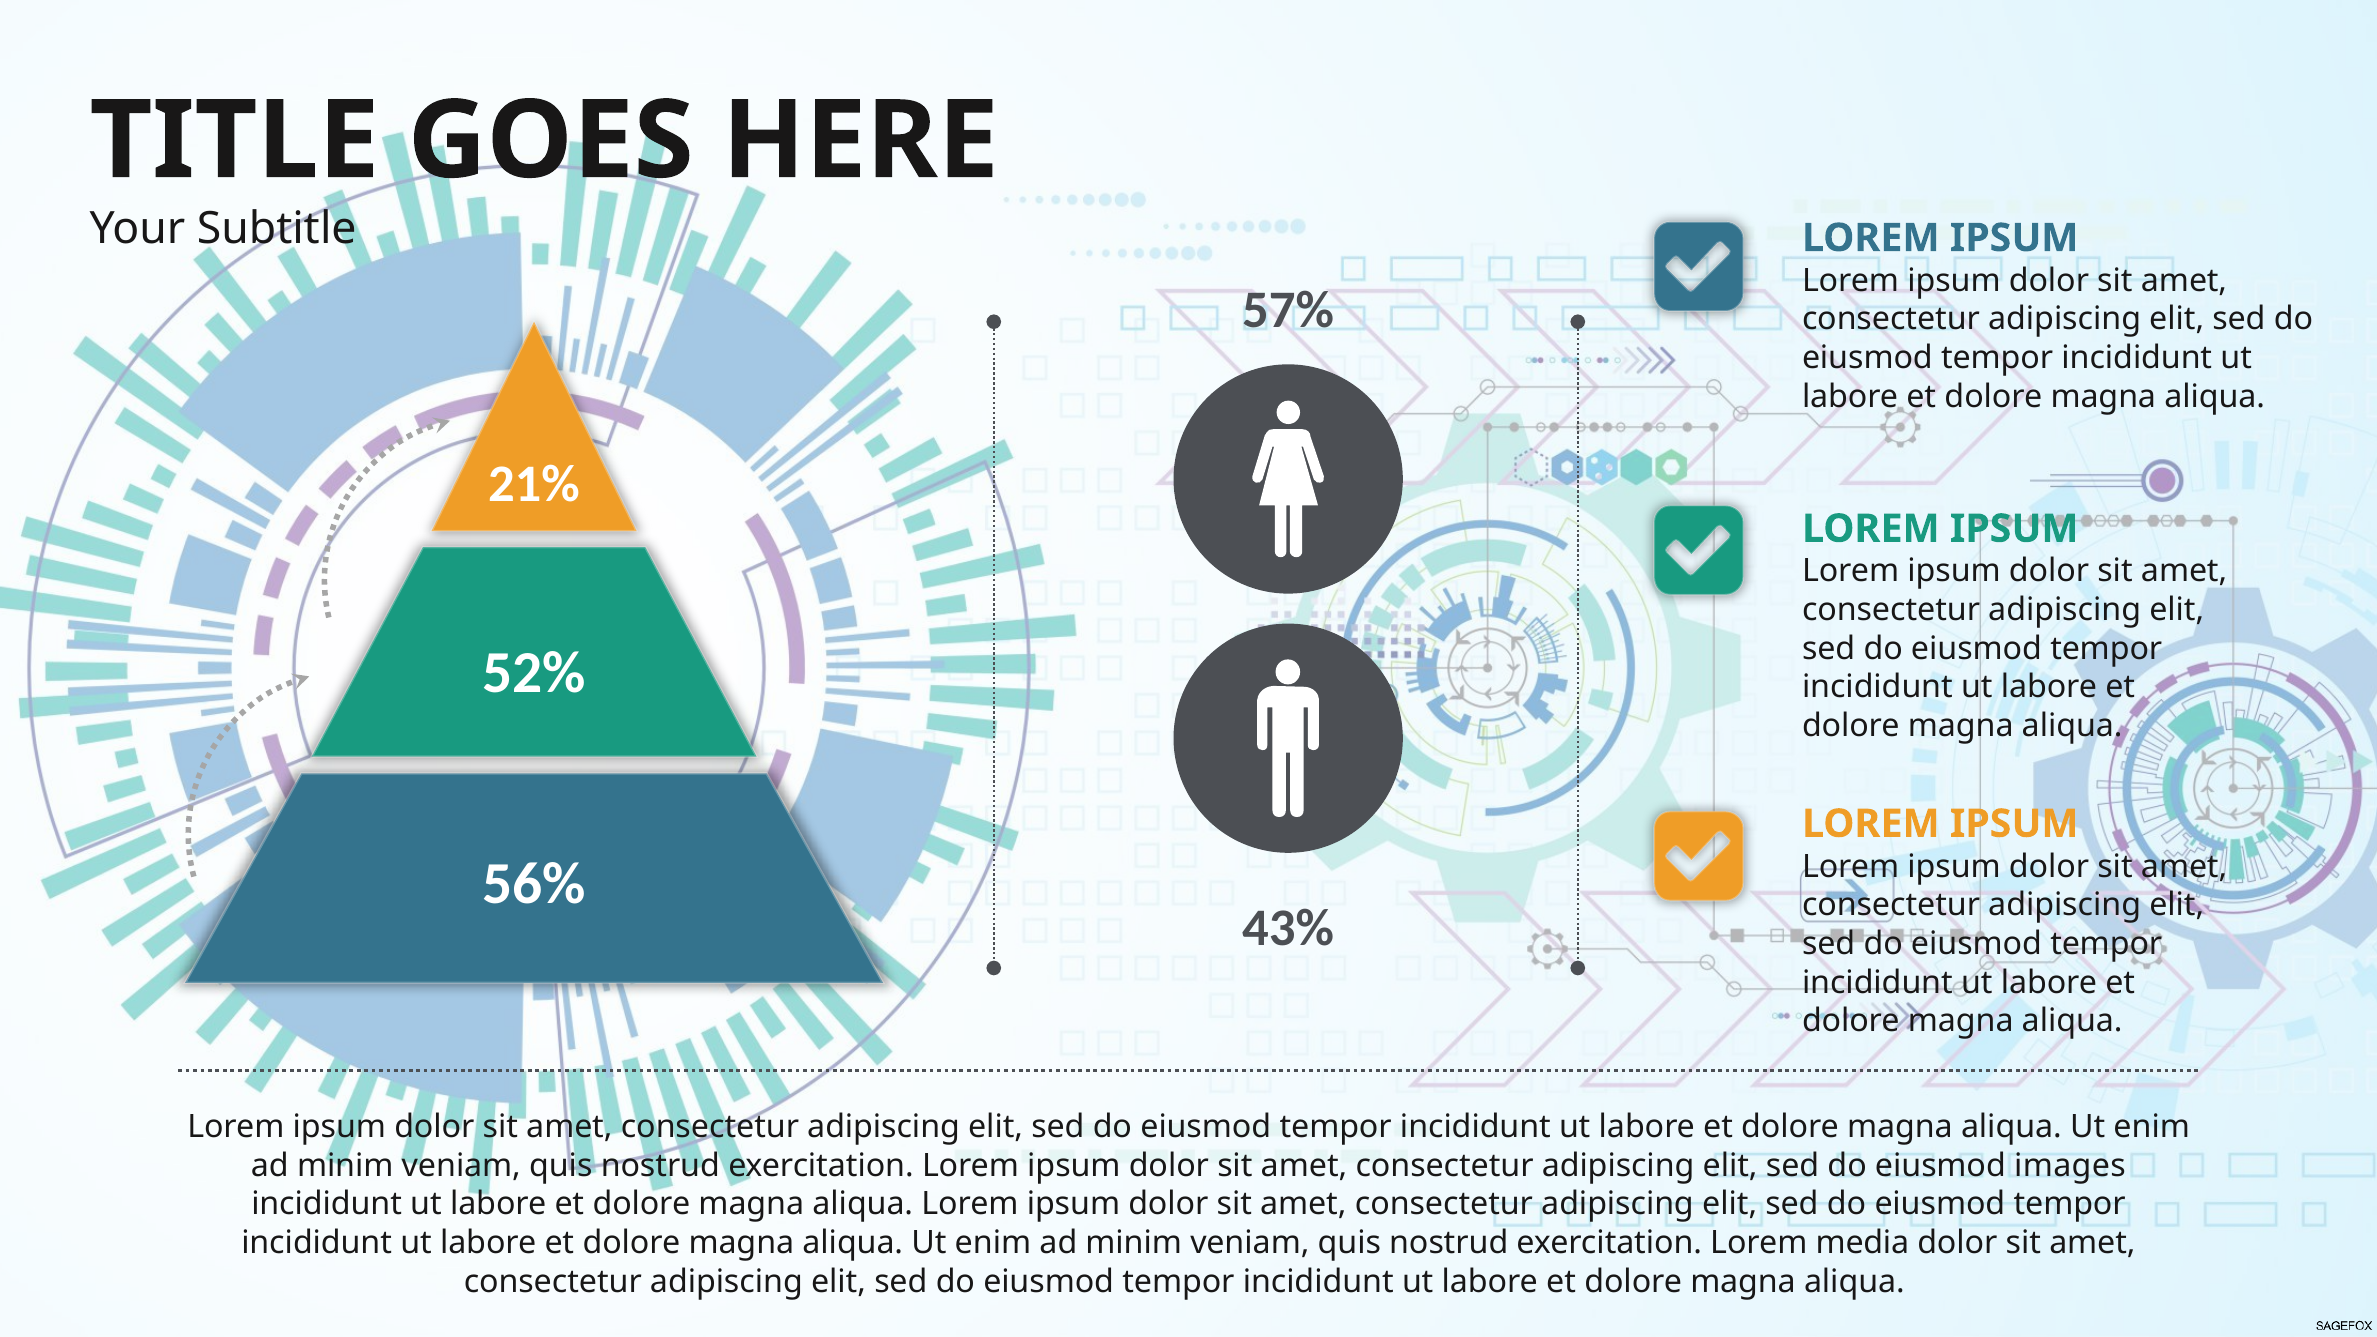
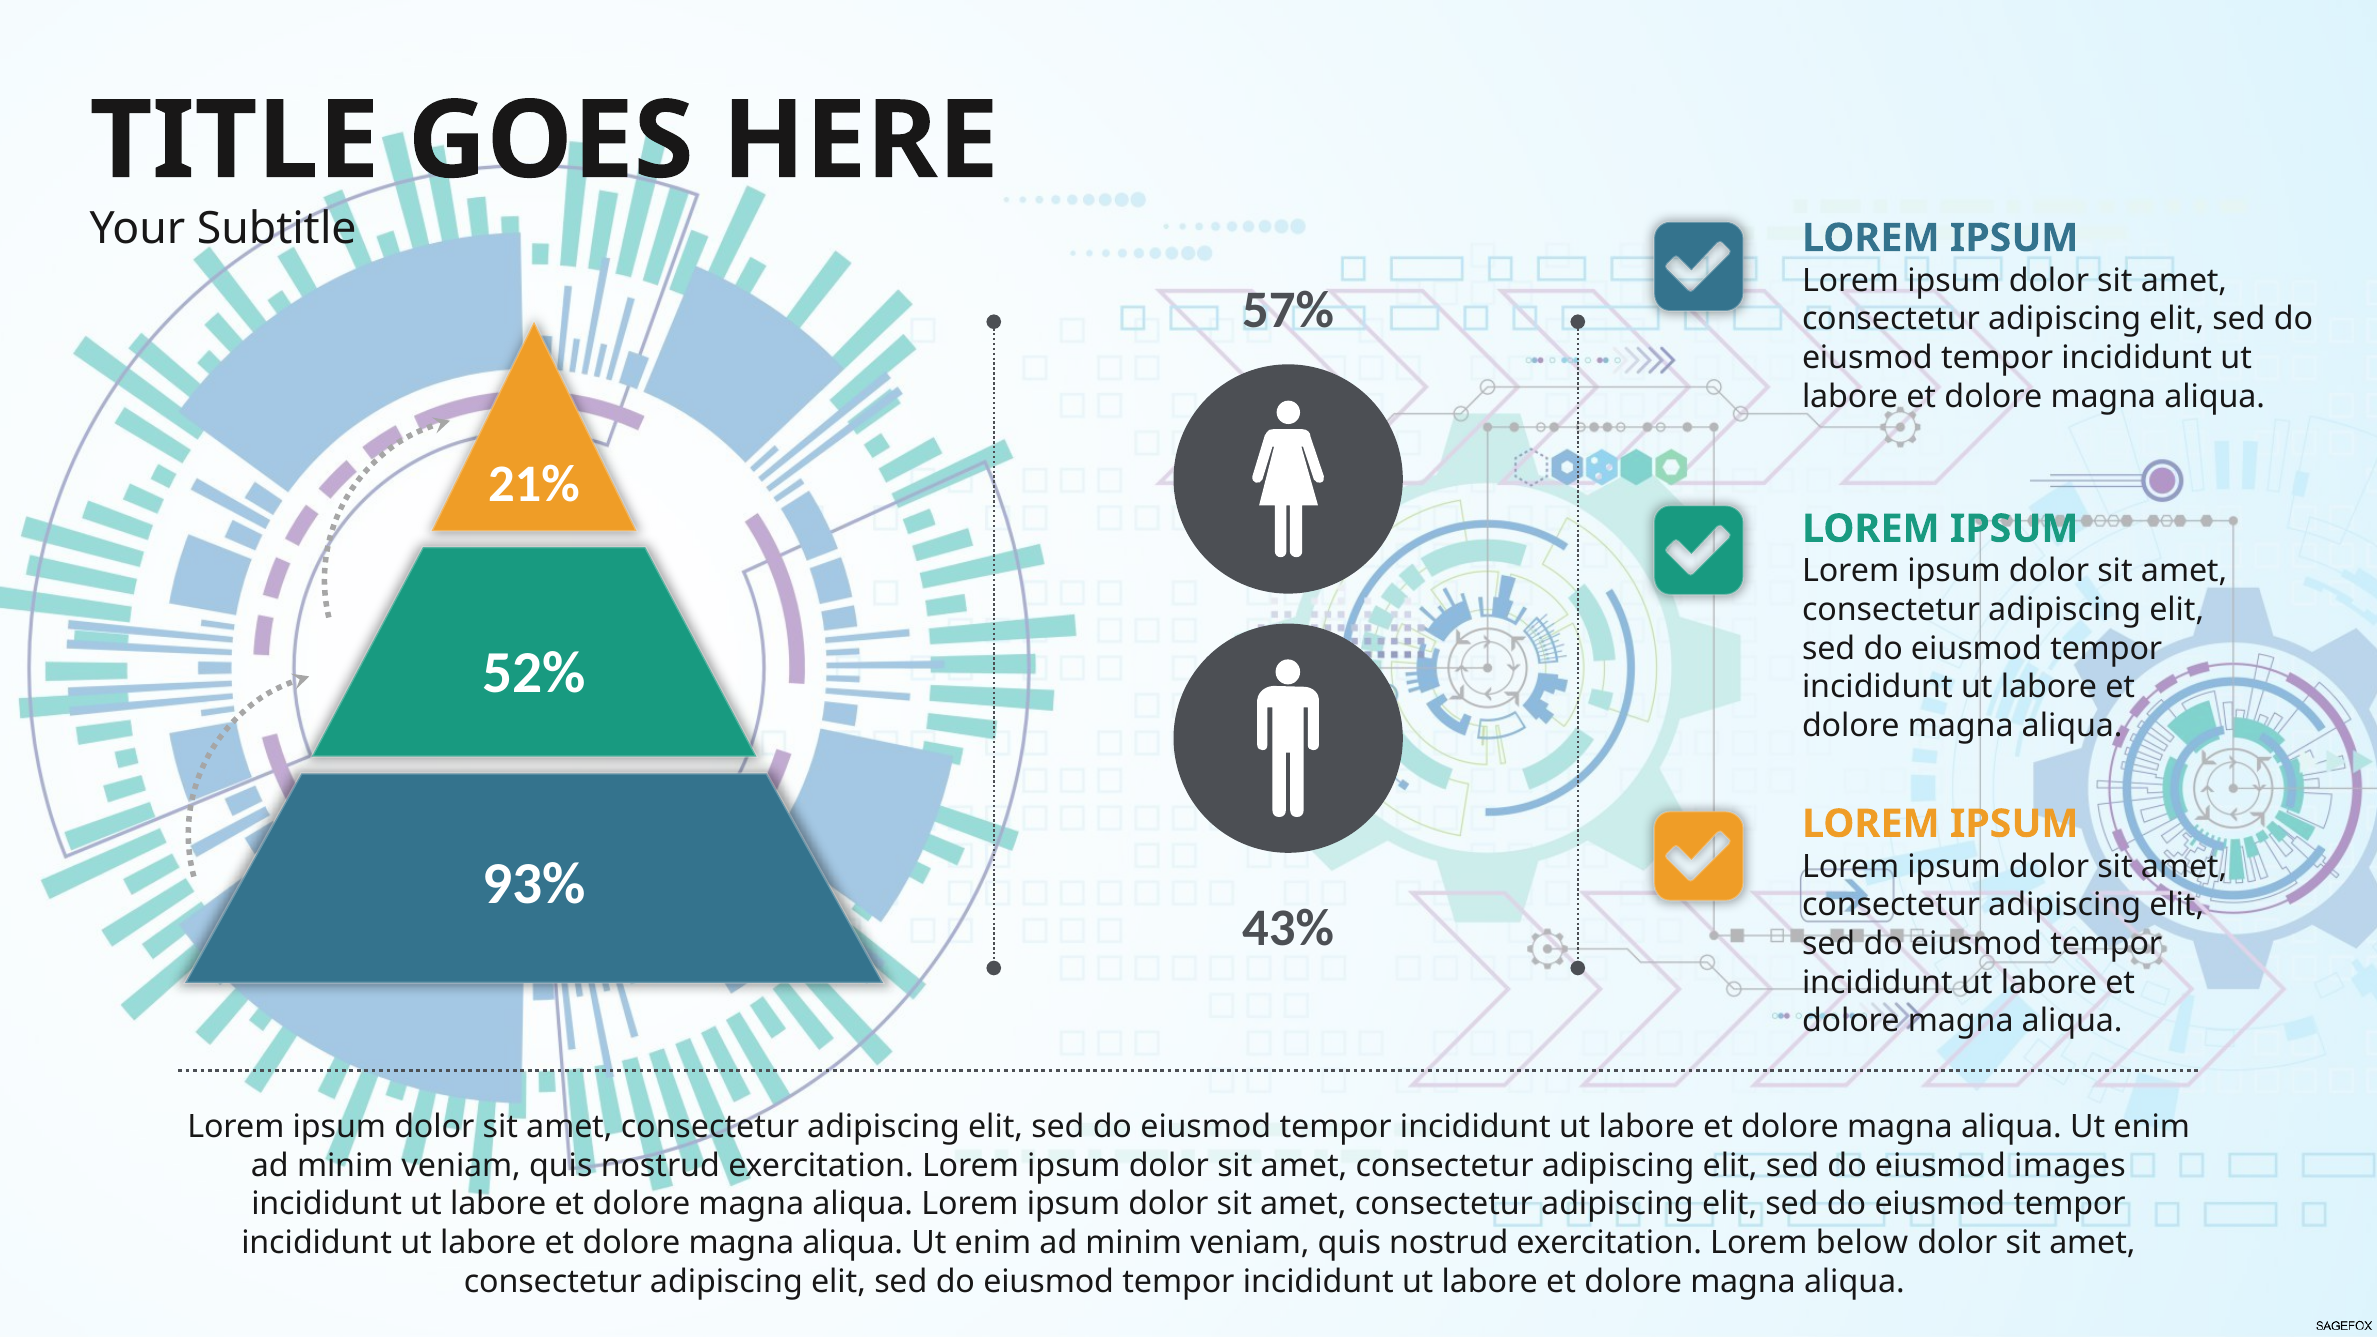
56%: 56% -> 93% (534, 884)
media: media -> below (1862, 1243)
